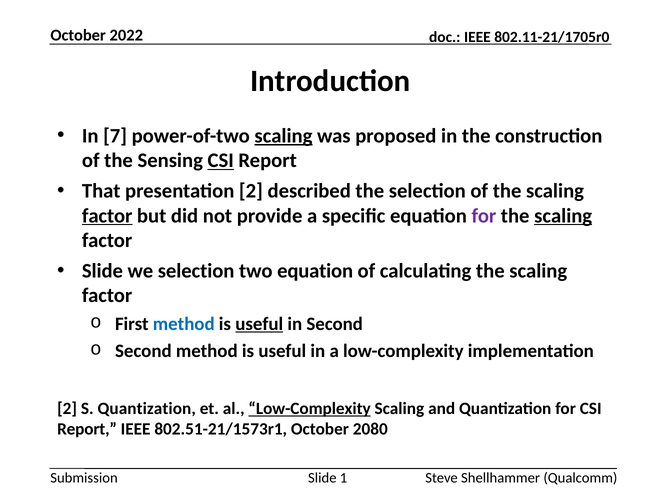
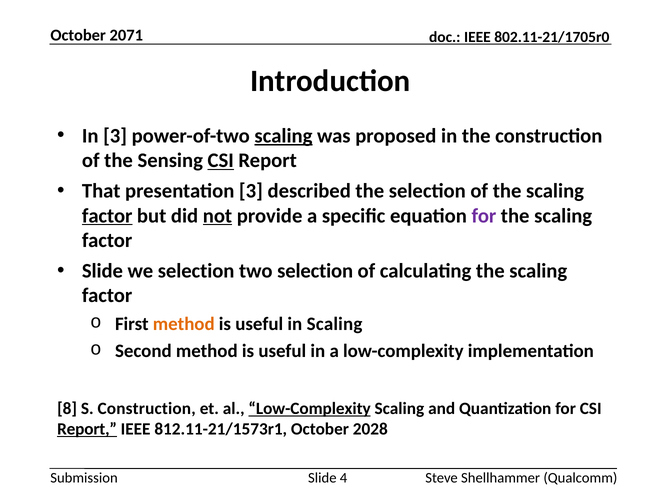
2022: 2022 -> 2071 (126, 35)
In 7: 7 -> 3 (115, 136)
presentation 2: 2 -> 3 (251, 191)
not underline: none -> present (217, 216)
scaling underline: present -> none (563, 216)
two equation: equation -> selection (315, 271)
method colour: blue -> orange (184, 324)
useful underline: present -> none (259, 324)
in Second: Second -> Scaling (335, 324)
2: 2 -> 8 (67, 408)
S Quantization: Quantization -> Construction (147, 408)
Report underline: none -> present (87, 429)
802.51-21/1573r1: 802.51-21/1573r1 -> 812.11-21/1573r1 (221, 429)
2080: 2080 -> 2028 (370, 429)
1: 1 -> 4 (344, 478)
